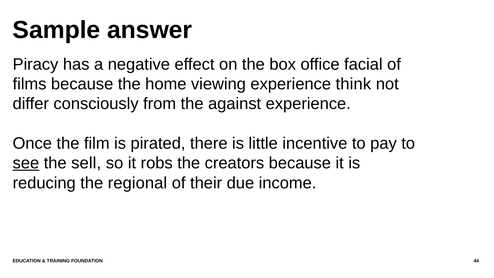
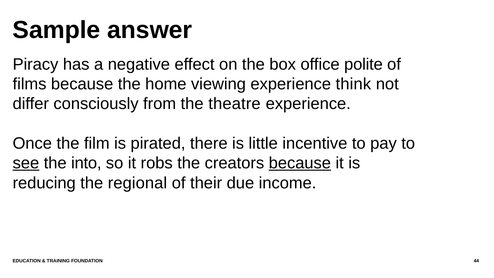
facial: facial -> polite (363, 64)
against: against -> theatre (235, 104)
sell: sell -> into (86, 163)
because underline: none -> present (300, 163)
